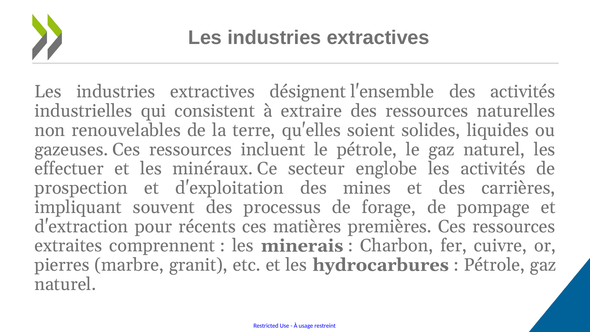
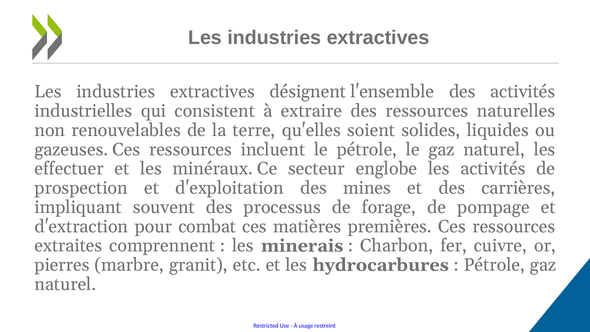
récents: récents -> combat (207, 226)
